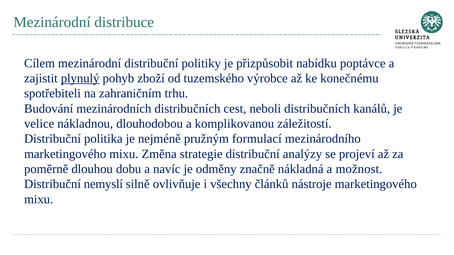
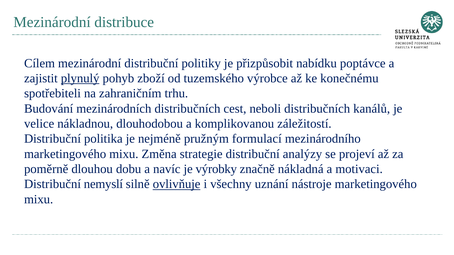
odměny: odměny -> výrobky (216, 169)
možnost: možnost -> motivaci (359, 169)
ovlivňuje underline: none -> present (177, 184)
článků: článků -> uznání (272, 184)
